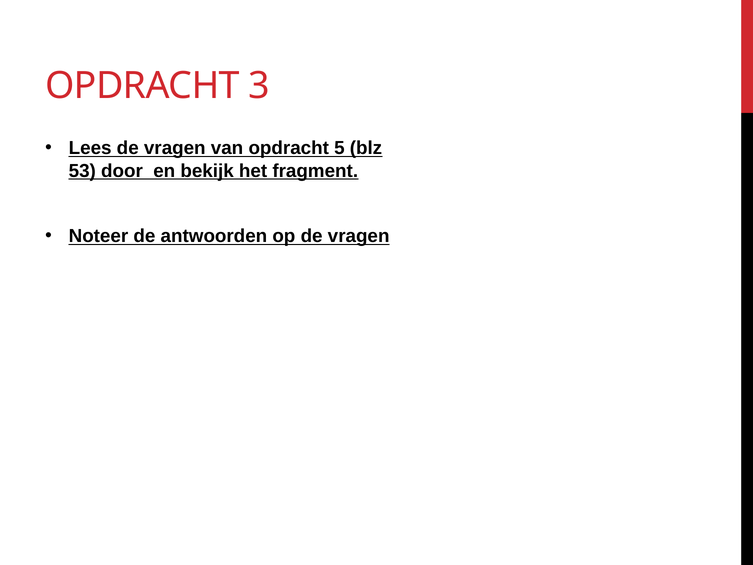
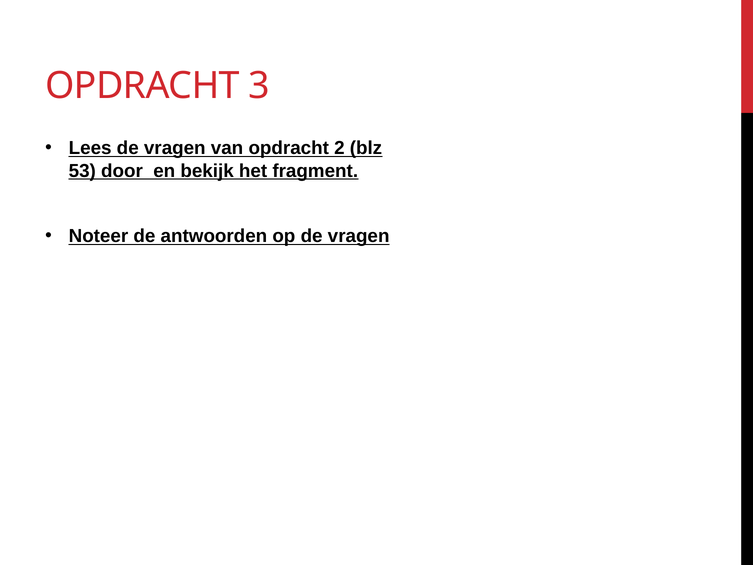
5: 5 -> 2 (339, 148)
